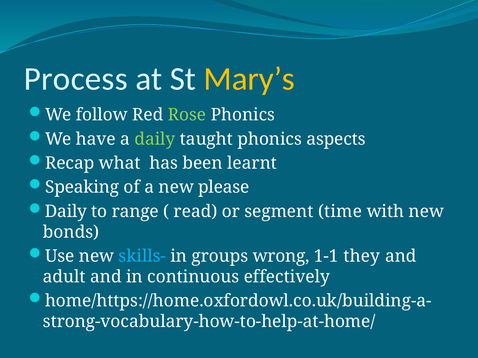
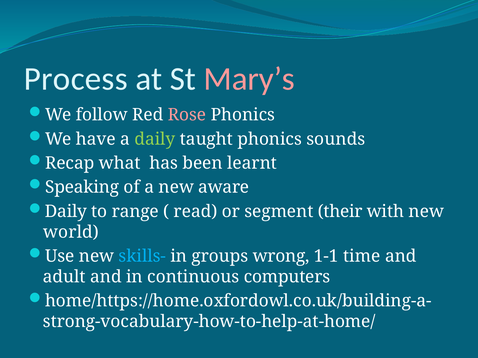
Mary’s colour: yellow -> pink (249, 79)
Rose colour: light green -> pink (187, 115)
aspects: aspects -> sounds (336, 139)
please: please -> aware (224, 188)
time: time -> their (340, 212)
bonds: bonds -> world (71, 232)
they: they -> time (362, 257)
effectively: effectively -> computers (287, 277)
